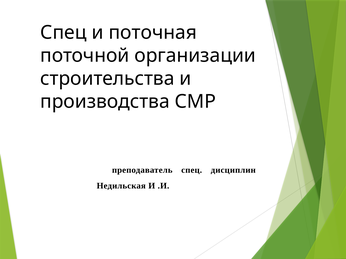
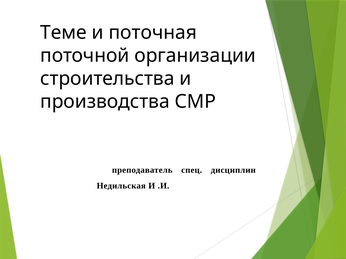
Спец: Спец -> Теме (63, 33)
